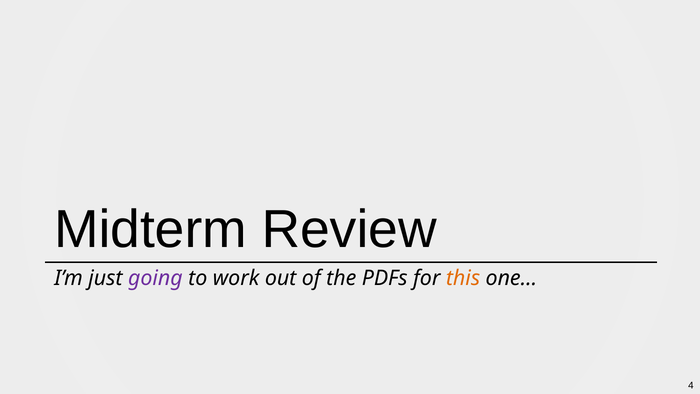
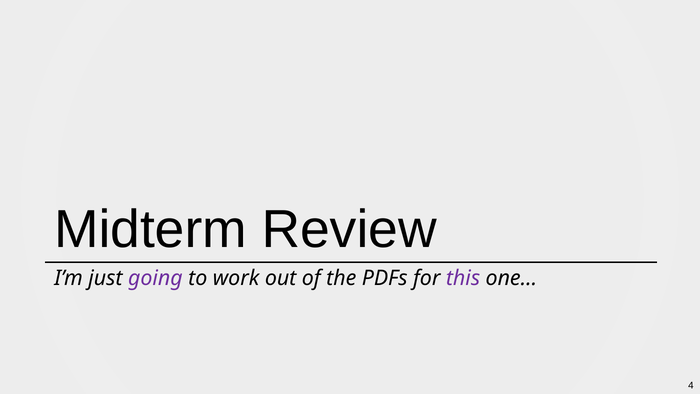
this colour: orange -> purple (463, 278)
